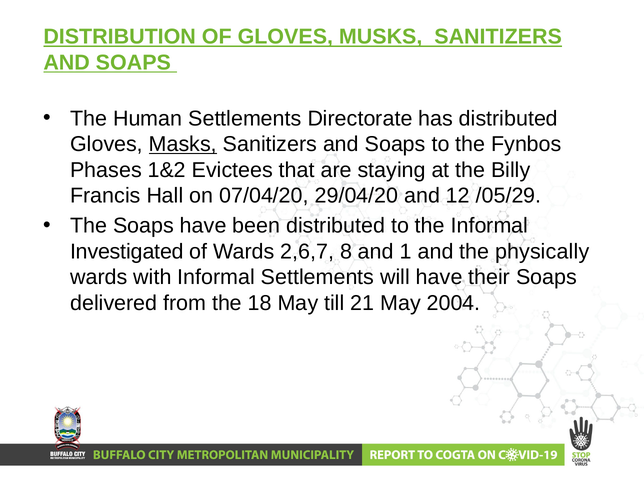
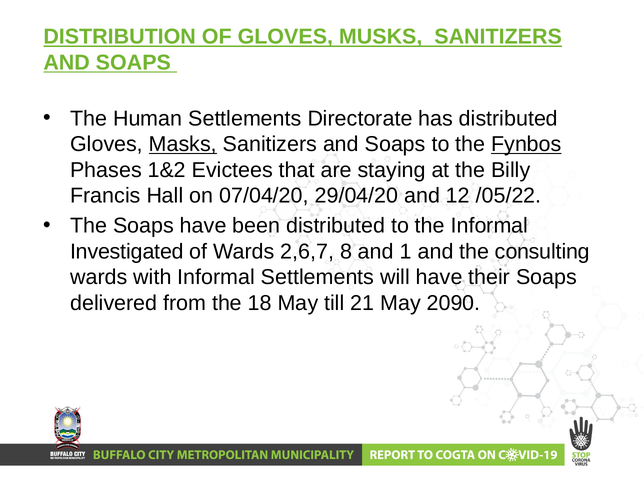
Fynbos underline: none -> present (526, 144)
/05/29: /05/29 -> /05/22 (509, 196)
physically: physically -> consulting (542, 251)
2004: 2004 -> 2090 (454, 303)
